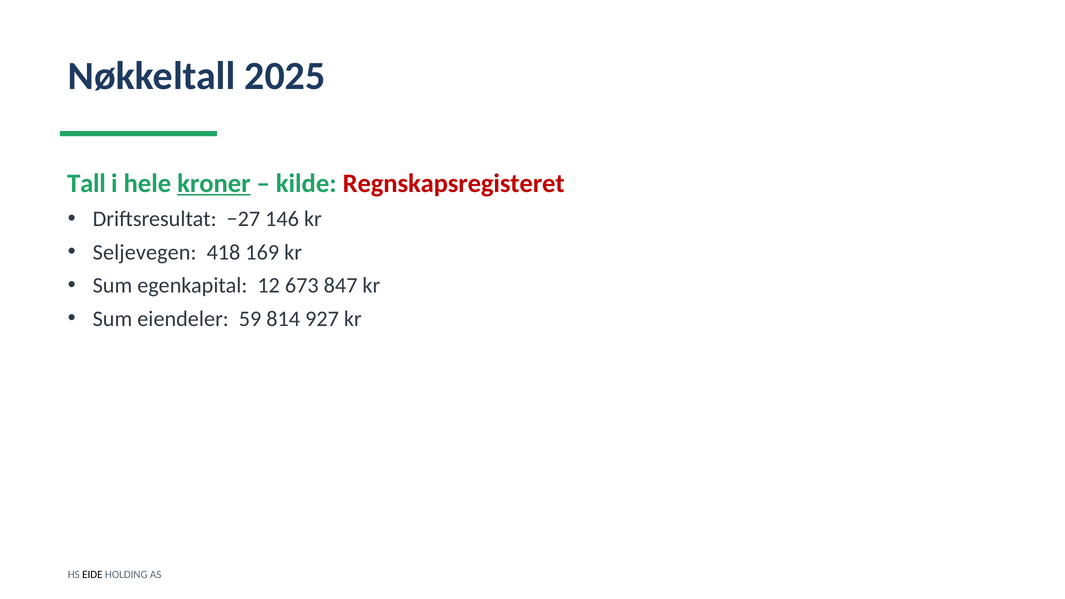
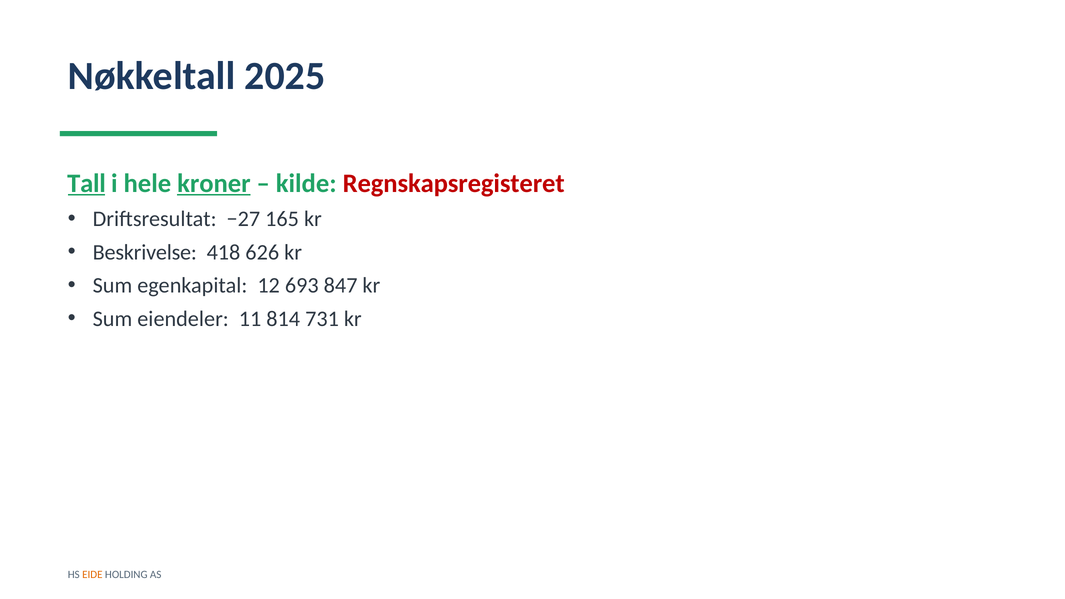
Tall underline: none -> present (87, 183)
146: 146 -> 165 (282, 219)
Seljevegen: Seljevegen -> Beskrivelse (145, 252)
169: 169 -> 626 (262, 252)
673: 673 -> 693 (302, 286)
59: 59 -> 11 (250, 319)
927: 927 -> 731 (322, 319)
EIDE colour: black -> orange (92, 575)
